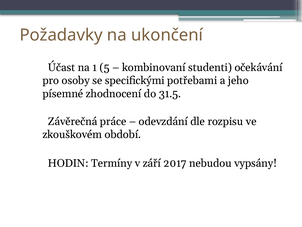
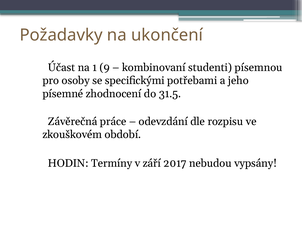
5: 5 -> 9 (105, 67)
očekávání: očekávání -> písemnou (259, 67)
